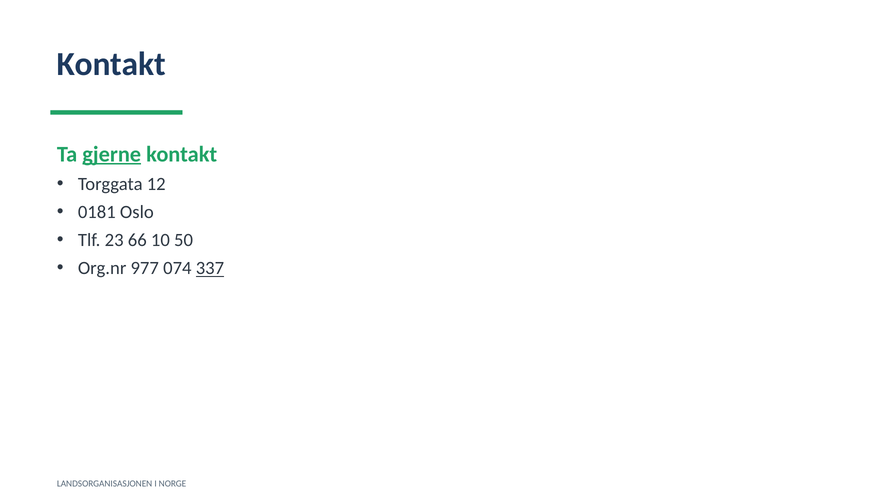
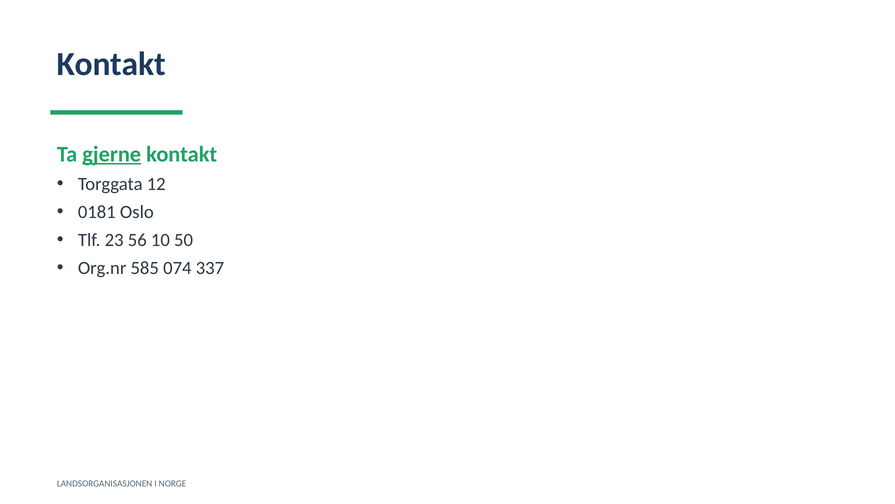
66: 66 -> 56 (137, 240)
977: 977 -> 585 (145, 268)
337 underline: present -> none (210, 268)
